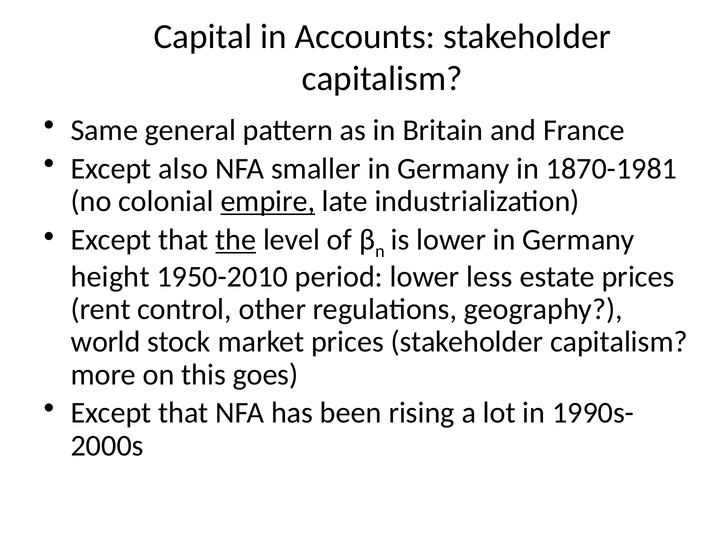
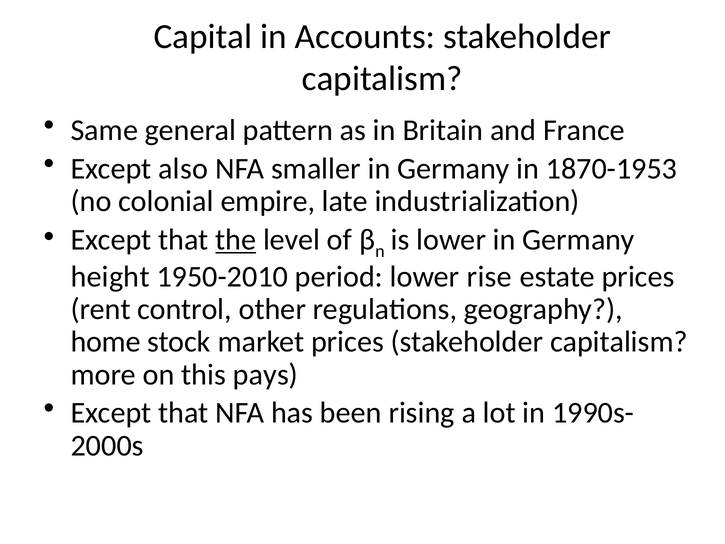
1870-1981: 1870-1981 -> 1870-1953 (611, 169)
empire underline: present -> none (268, 201)
less: less -> rise (489, 276)
world: world -> home (106, 342)
goes: goes -> pays (265, 374)
